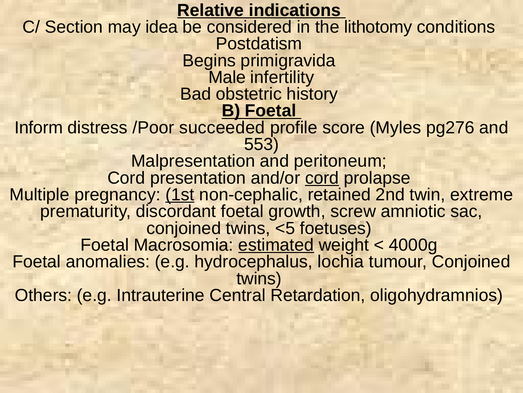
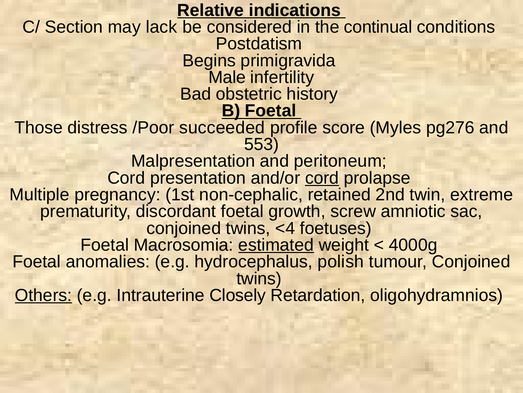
idea: idea -> lack (162, 27)
lithotomy: lithotomy -> continual (378, 27)
Inform: Inform -> Those (39, 127)
1st underline: present -> none (180, 194)
<5: <5 -> <4 (285, 228)
lochia: lochia -> polish (341, 261)
Others underline: none -> present (43, 295)
Central: Central -> Closely (238, 295)
